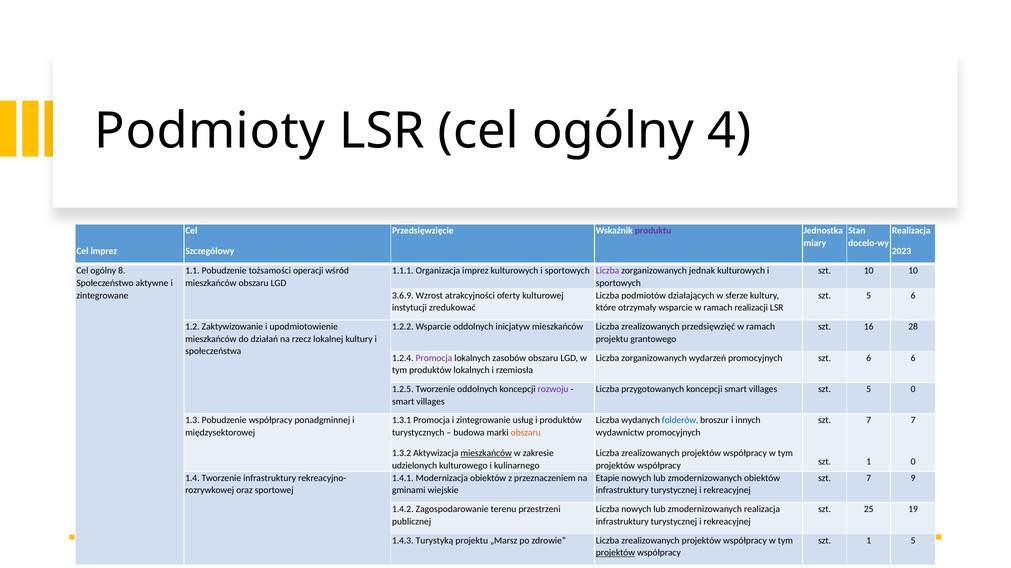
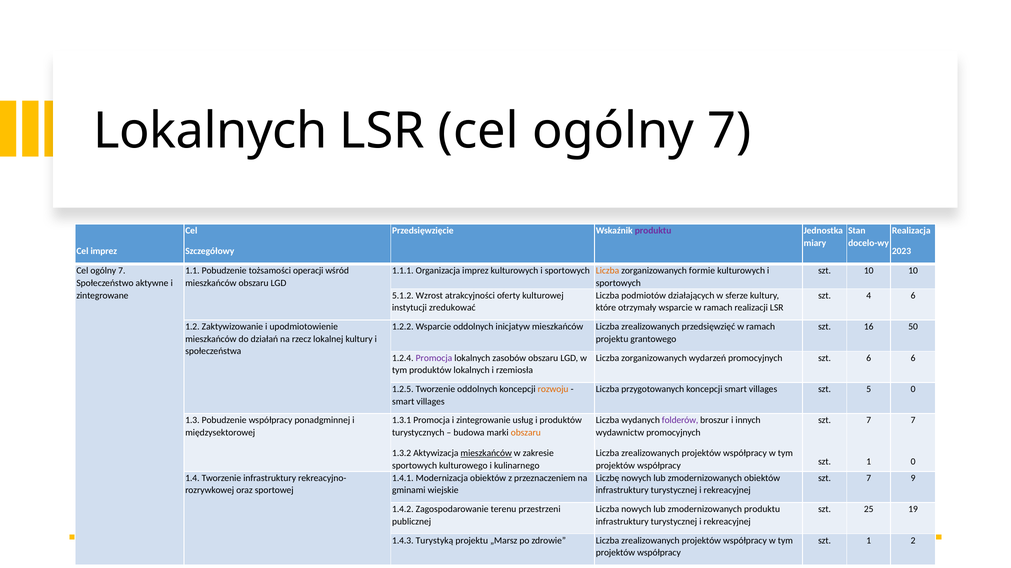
Podmioty: Podmioty -> Lokalnych (210, 131)
LSR cel ogólny 4: 4 -> 7 (729, 131)
8: 8 -> 7 (122, 271)
Liczba colour: purple -> orange (608, 271)
jednak: jednak -> formie (702, 271)
3.6.9: 3.6.9 -> 5.1.2 (403, 296)
5: 5 -> 4 (869, 296)
28: 28 -> 50 (913, 327)
rozwoju colour: purple -> orange (553, 390)
folderów colour: blue -> purple (680, 421)
udzielonych: udzielonych -> sportowych (415, 466)
Etapie: Etapie -> Liczbę (608, 479)
zmodernizowanych realizacja: realizacja -> produktu (762, 510)
1 5: 5 -> 2 (913, 541)
projektów underline: present -> none (615, 553)
